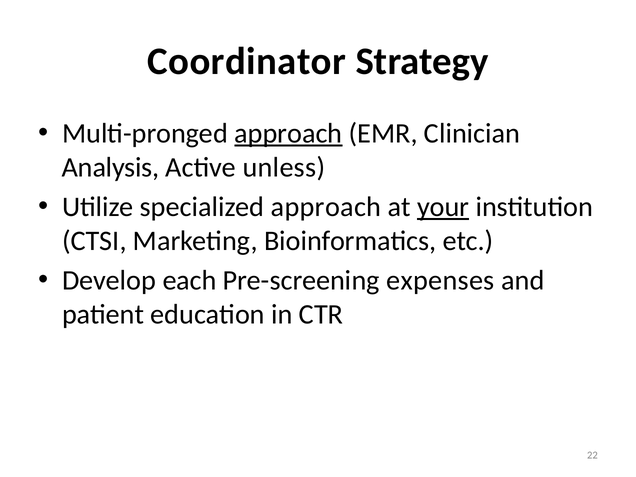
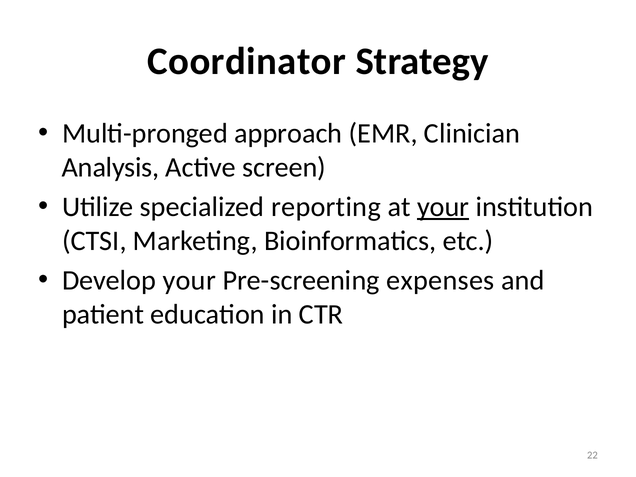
approach underline: present -> none (288, 133)
unless: unless -> screen (284, 167)
specialized approach: approach -> reporting (326, 207)
Develop each: each -> your (189, 280)
